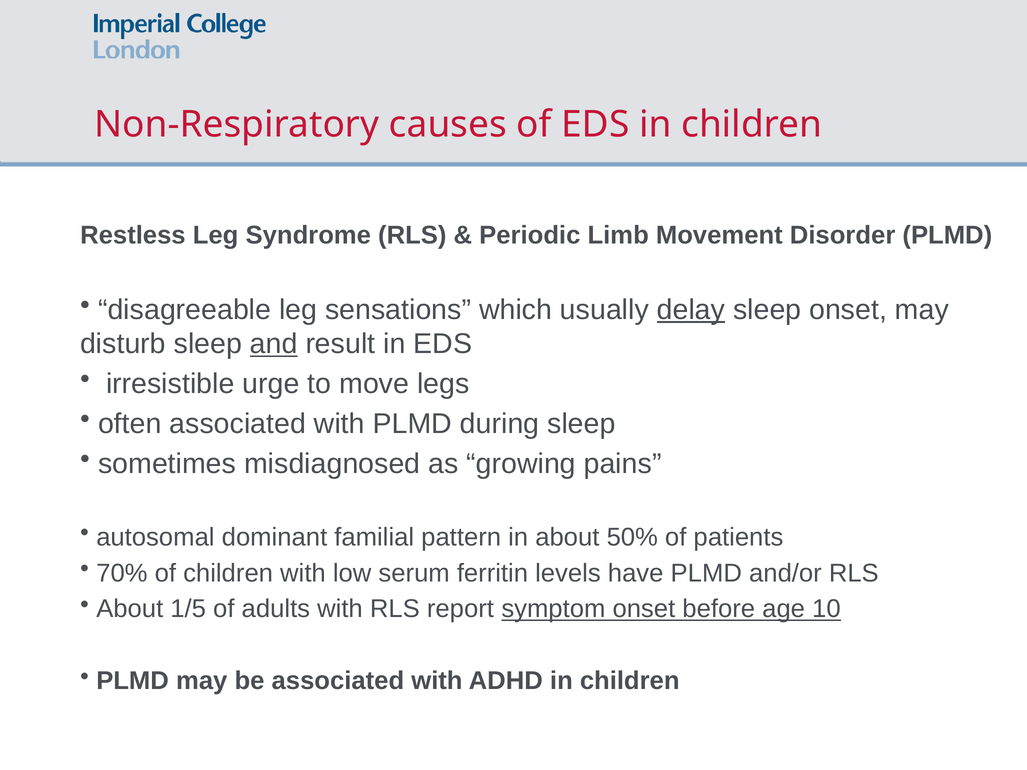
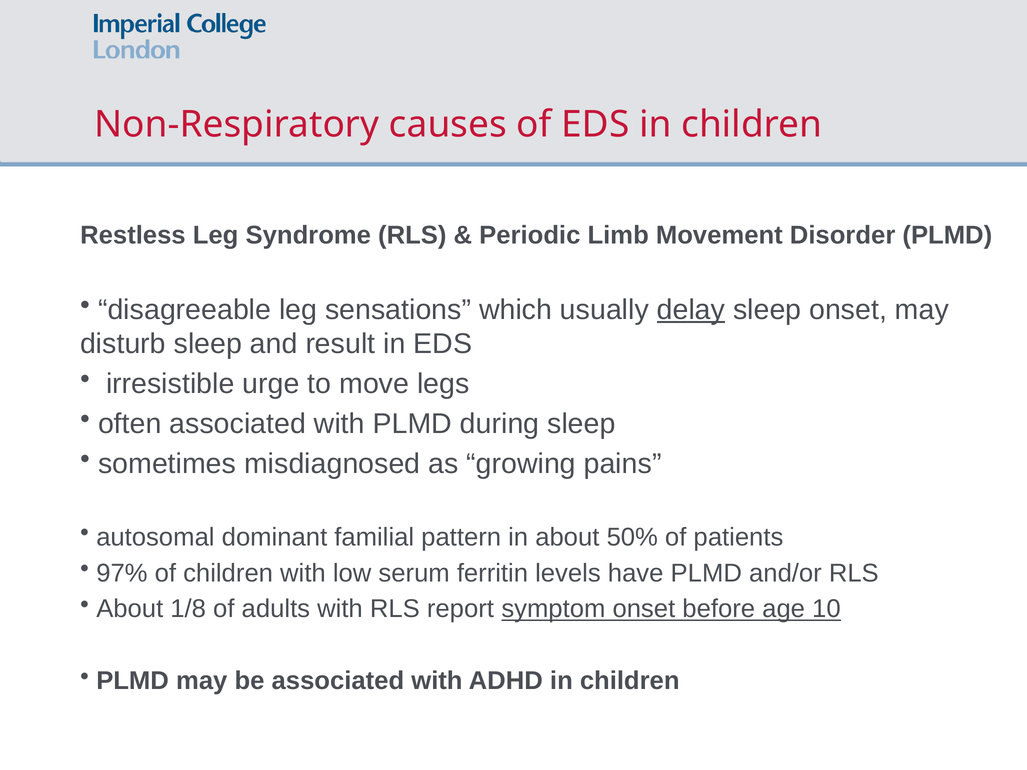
and underline: present -> none (274, 344)
70%: 70% -> 97% (122, 573)
1/5: 1/5 -> 1/8 (188, 609)
